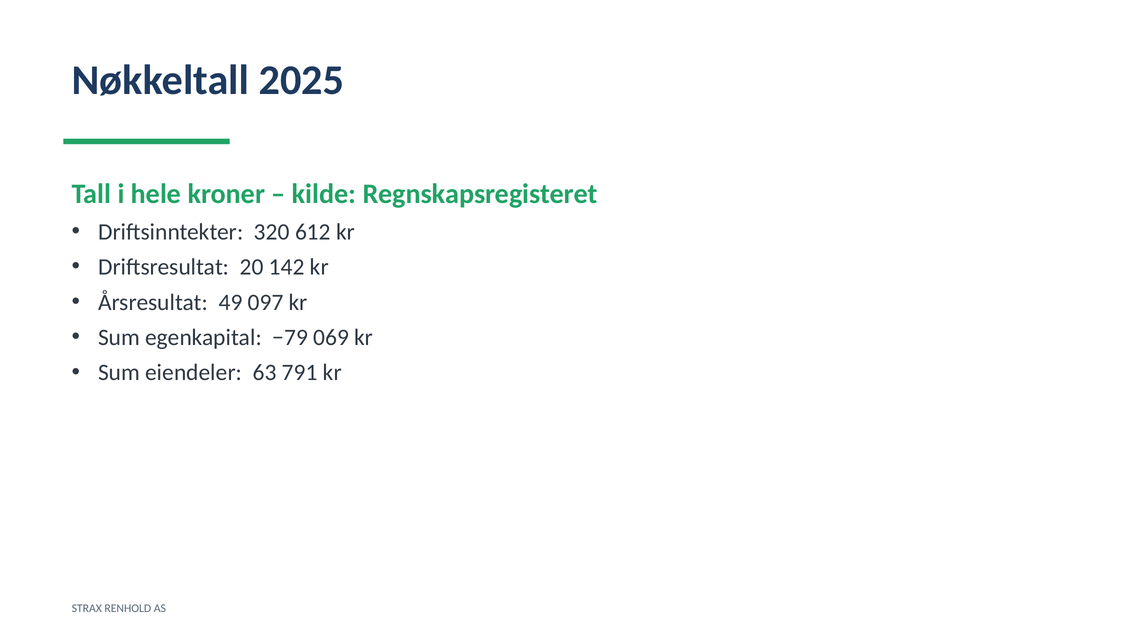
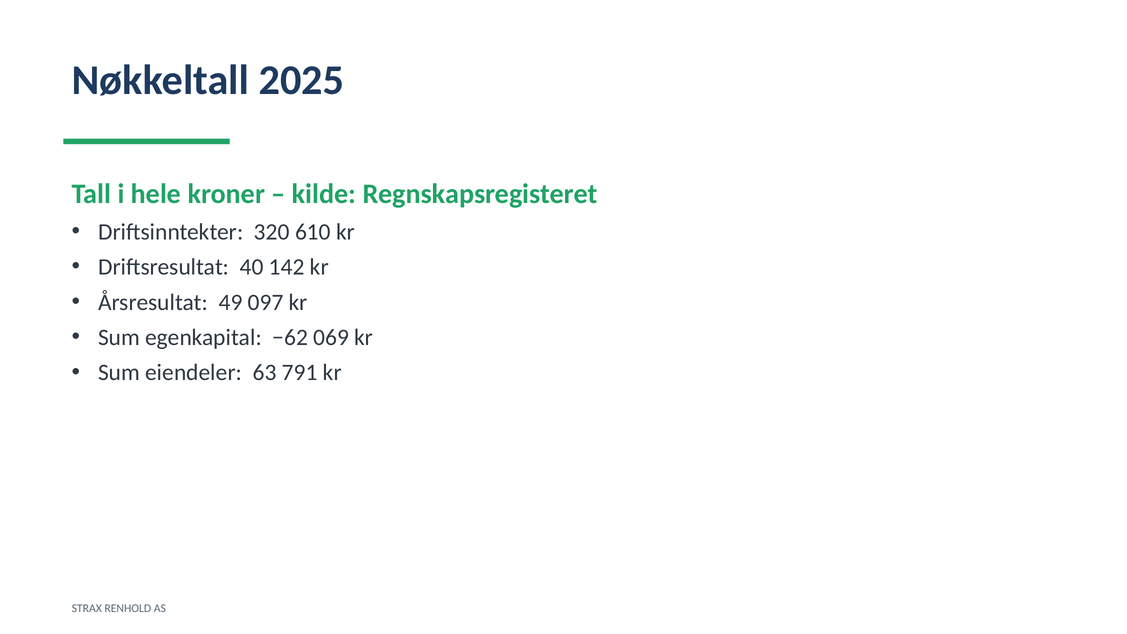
612: 612 -> 610 (313, 232)
20: 20 -> 40 (252, 267)
−79: −79 -> −62 (290, 337)
